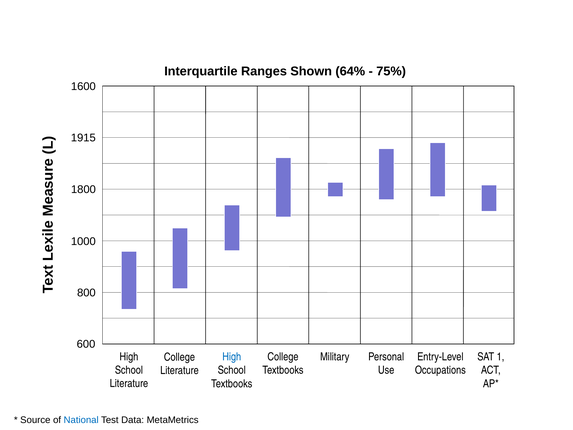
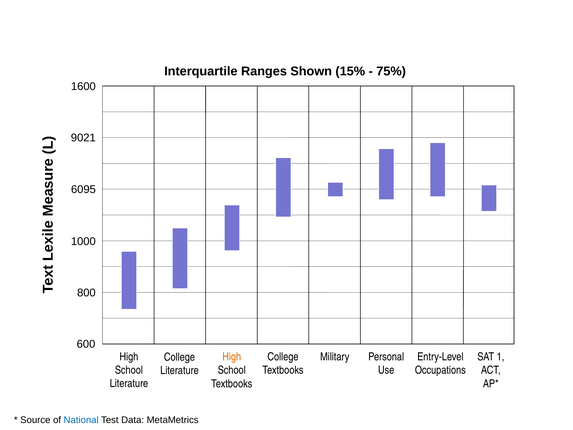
64%: 64% -> 15% (350, 71)
1915: 1915 -> 9021 (83, 138)
1800: 1800 -> 6095 (83, 189)
High colour: blue -> orange (232, 357)
